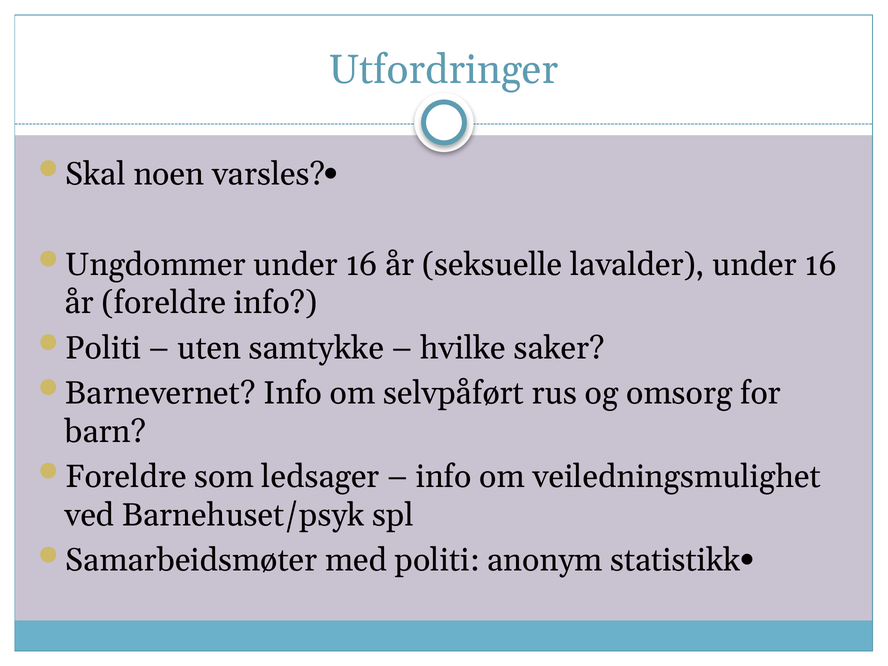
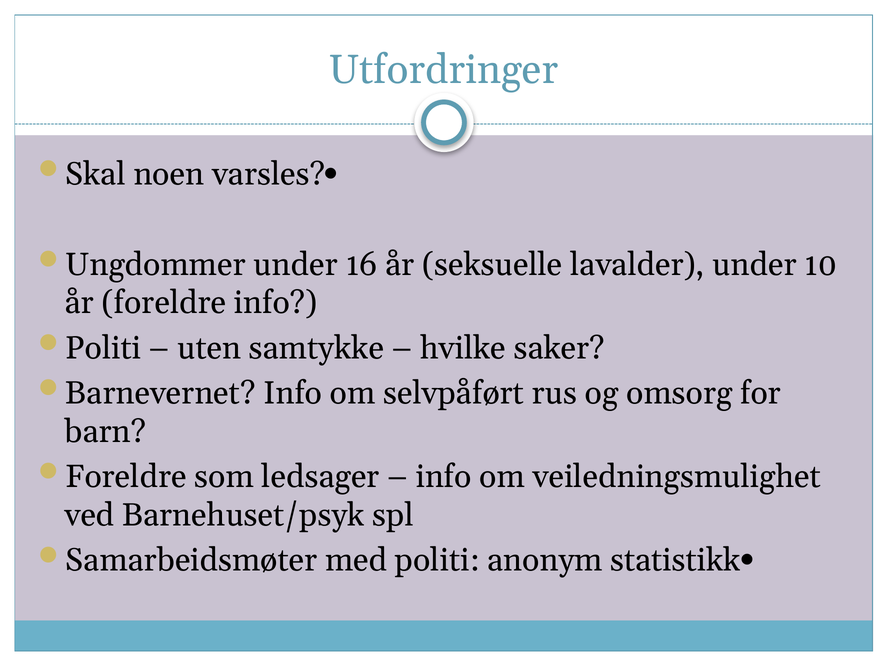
lavalder under 16: 16 -> 10 (821, 264)
